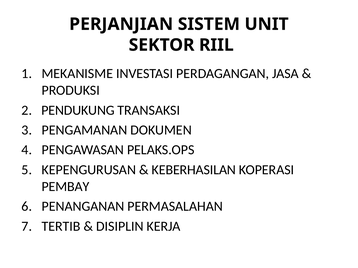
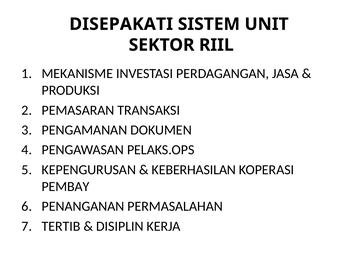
PERJANJIAN: PERJANJIAN -> DISEPAKATI (121, 24)
PENDUKUNG: PENDUKUNG -> PEMASARAN (78, 110)
